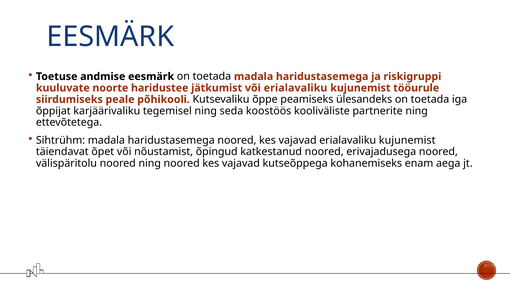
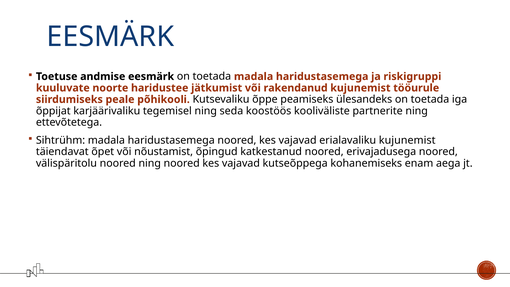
või erialavaliku: erialavaliku -> rakendanud (296, 88)
